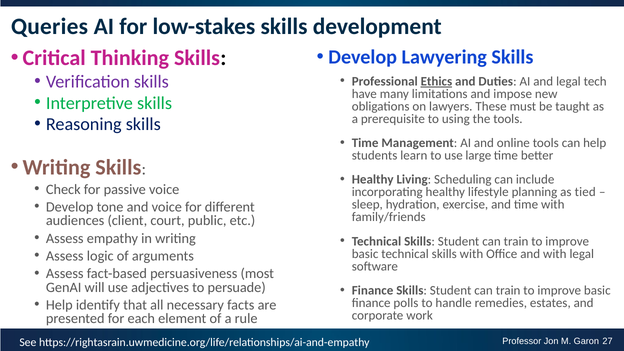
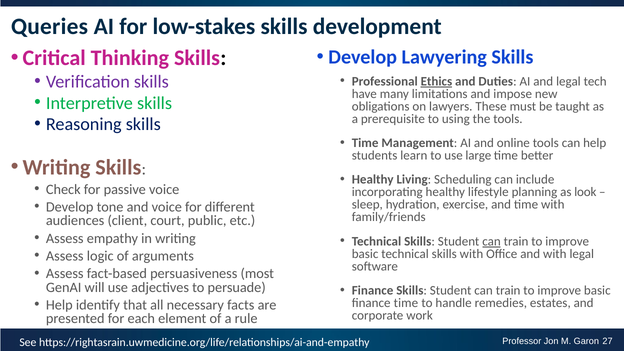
tied: tied -> look (585, 192)
can underline: none -> present (492, 241)
finance polls: polls -> time (406, 303)
